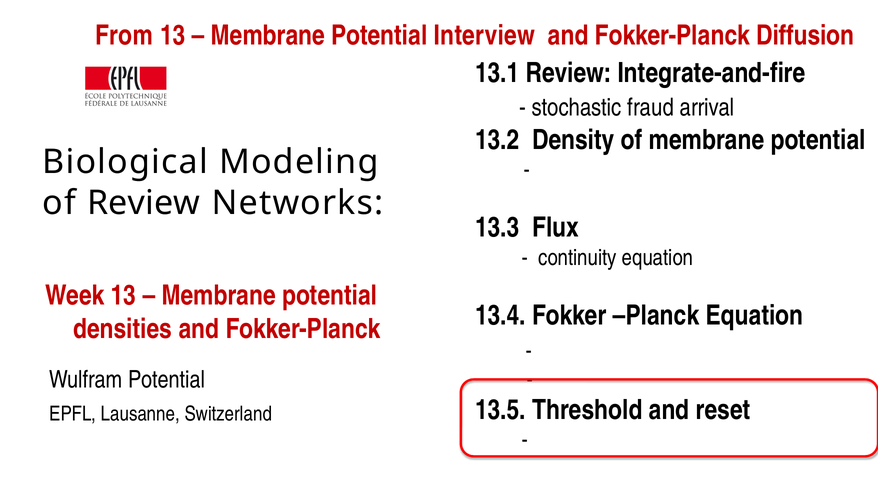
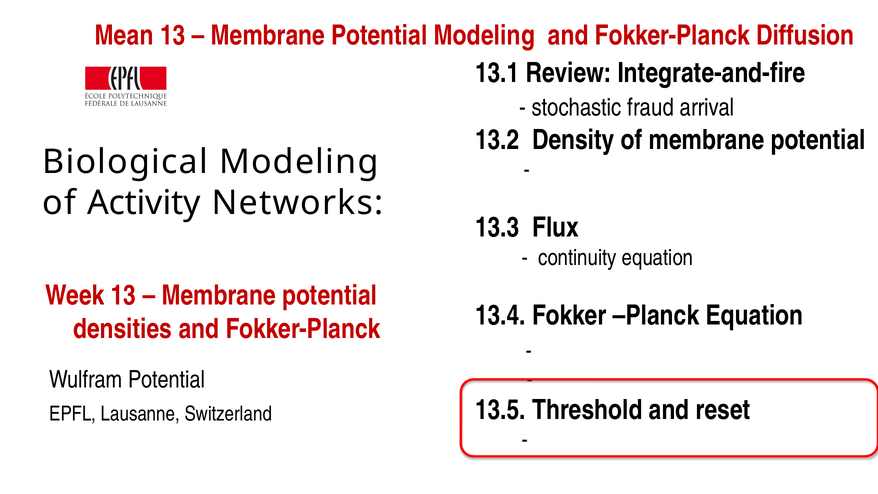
From: From -> Mean (124, 36)
Potential Interview: Interview -> Modeling (484, 36)
of Review: Review -> Activity (144, 203)
